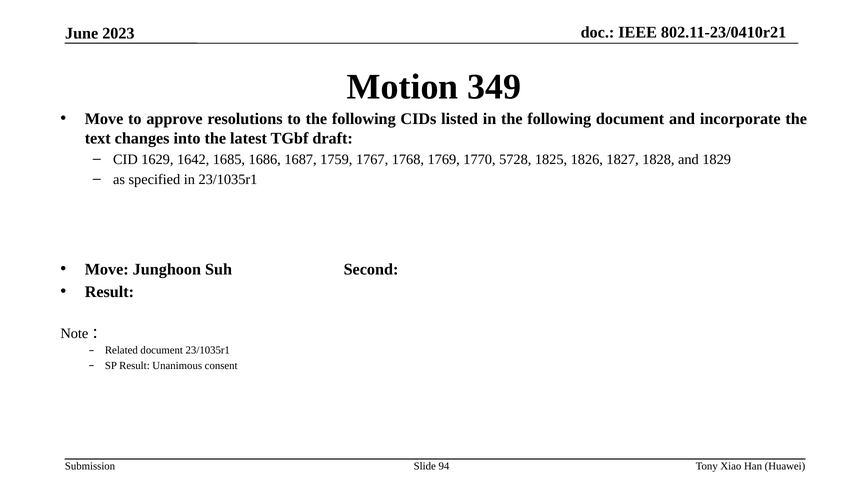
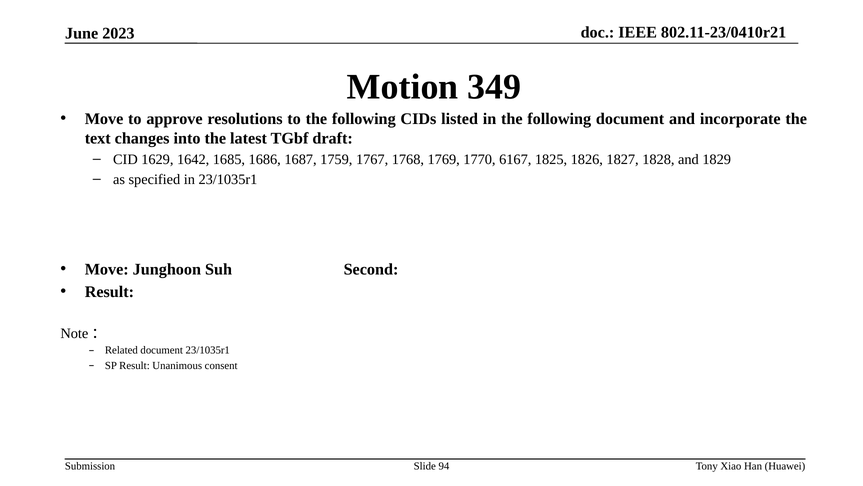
5728: 5728 -> 6167 (515, 159)
